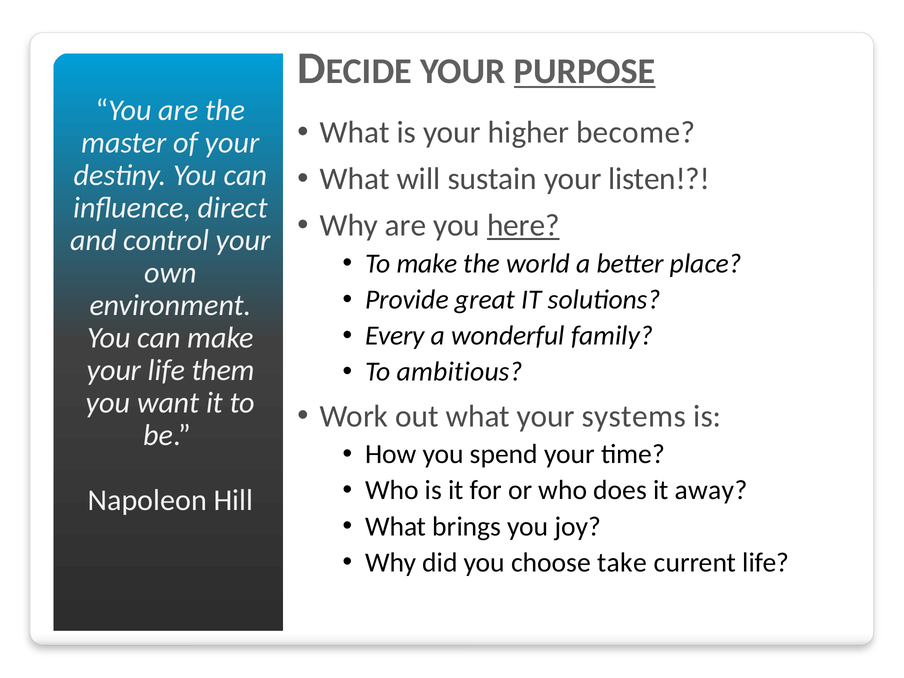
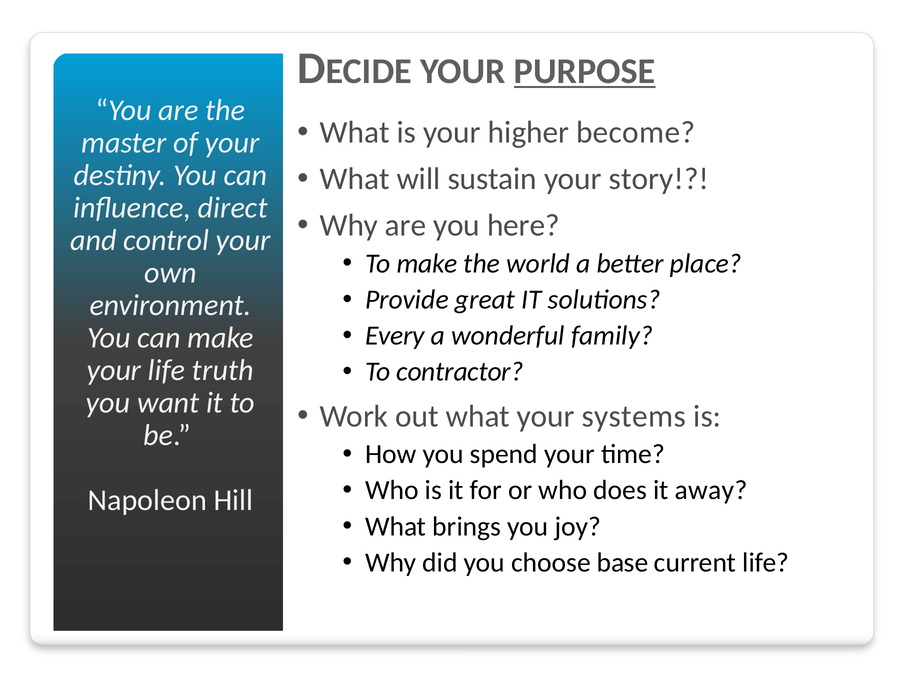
listen: listen -> story (659, 179)
here underline: present -> none (523, 225)
ambitious: ambitious -> contractor (460, 372)
them: them -> truth (223, 370)
take: take -> base (623, 563)
